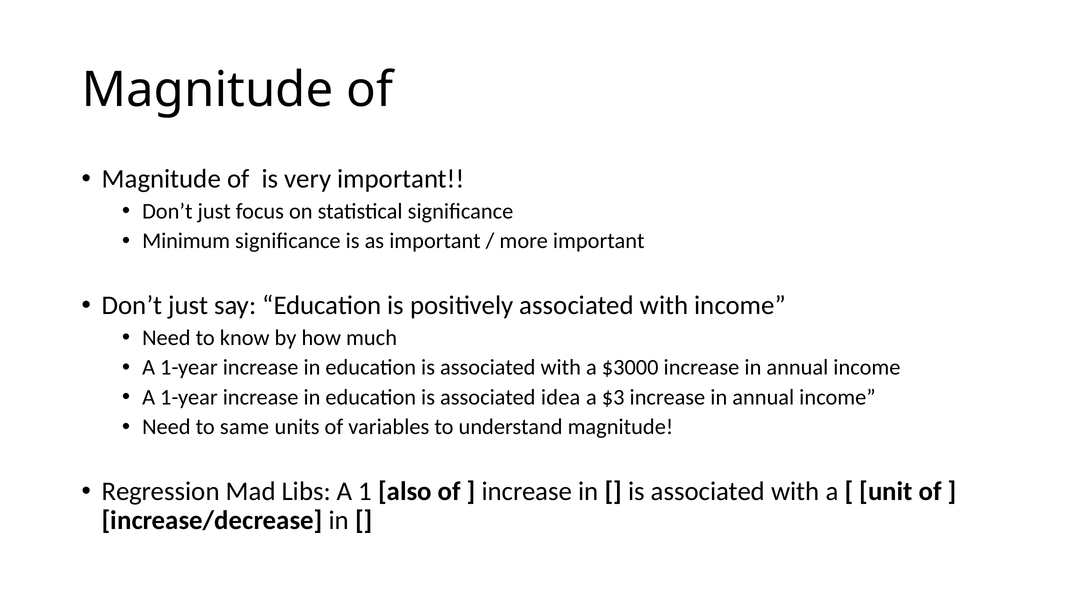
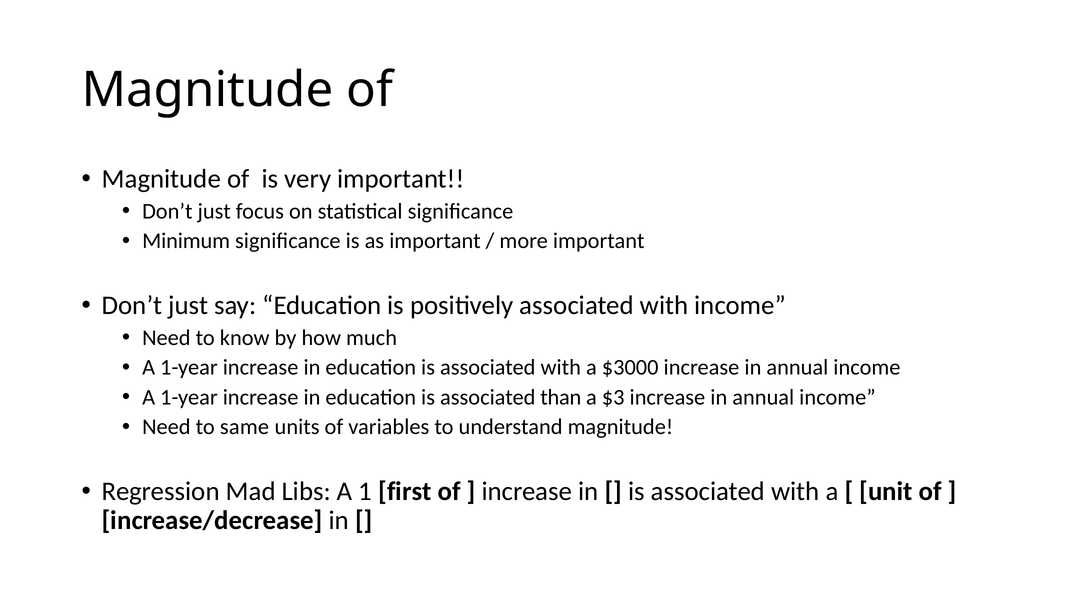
idea: idea -> than (561, 397)
also: also -> first (405, 492)
